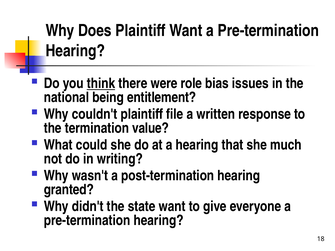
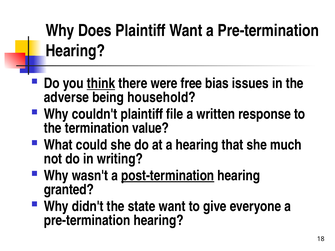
role: role -> free (191, 84)
national: national -> adverse (66, 98)
entitlement: entitlement -> household (162, 98)
post-termination underline: none -> present (168, 176)
